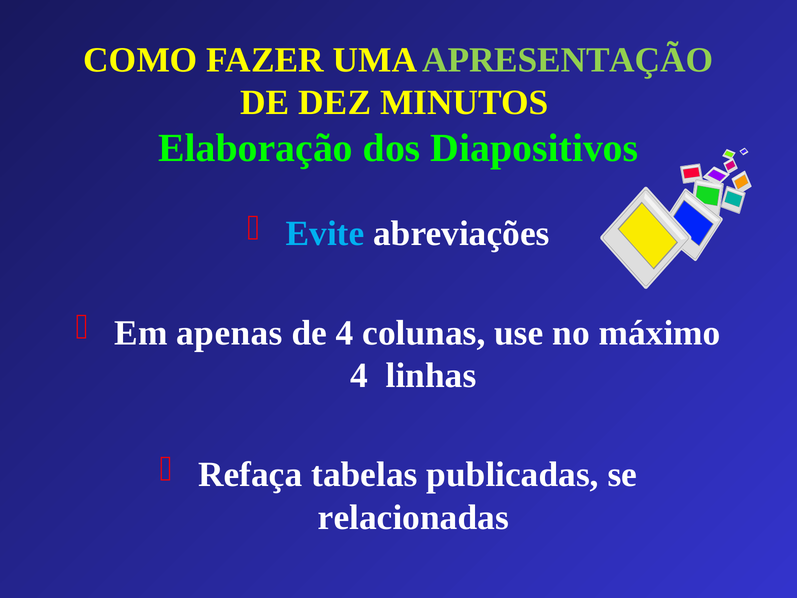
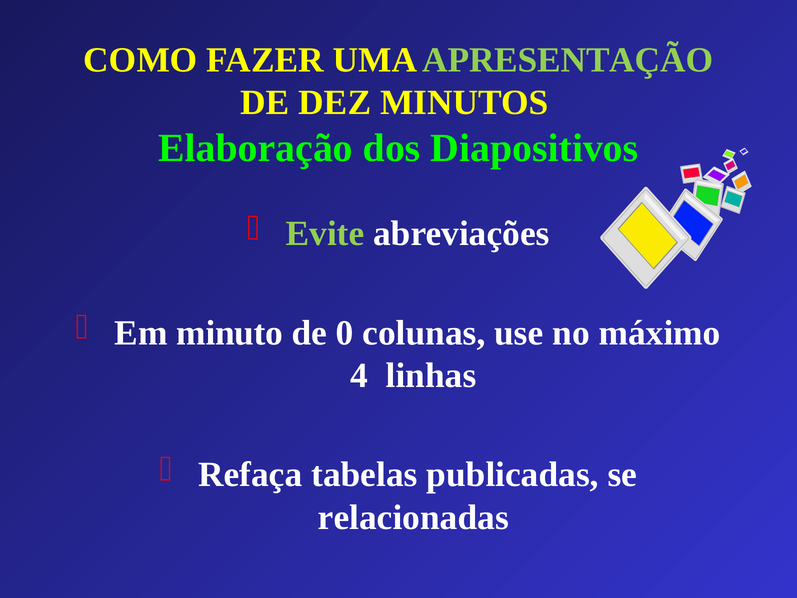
Evite colour: light blue -> light green (325, 234)
apenas: apenas -> minuto (230, 333)
de 4: 4 -> 0 (345, 333)
